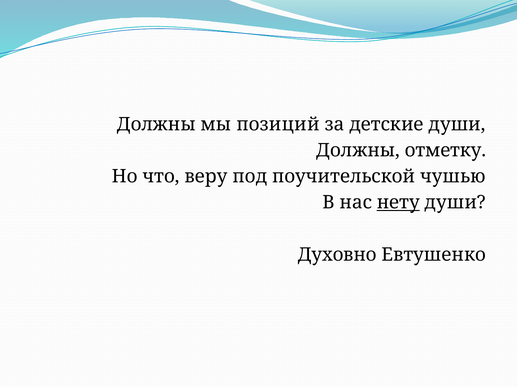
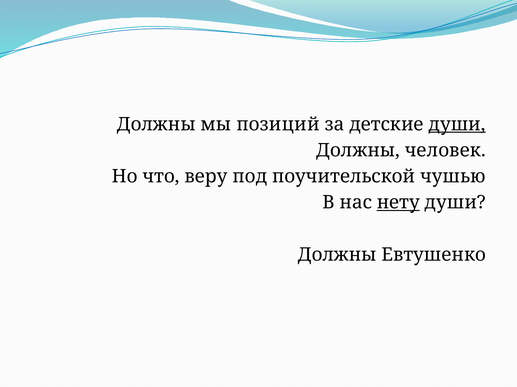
души underline: none -> present (457, 124)
отметку: отметку -> человек (445, 151)
Духовно: Духовно -> Должны (337, 255)
